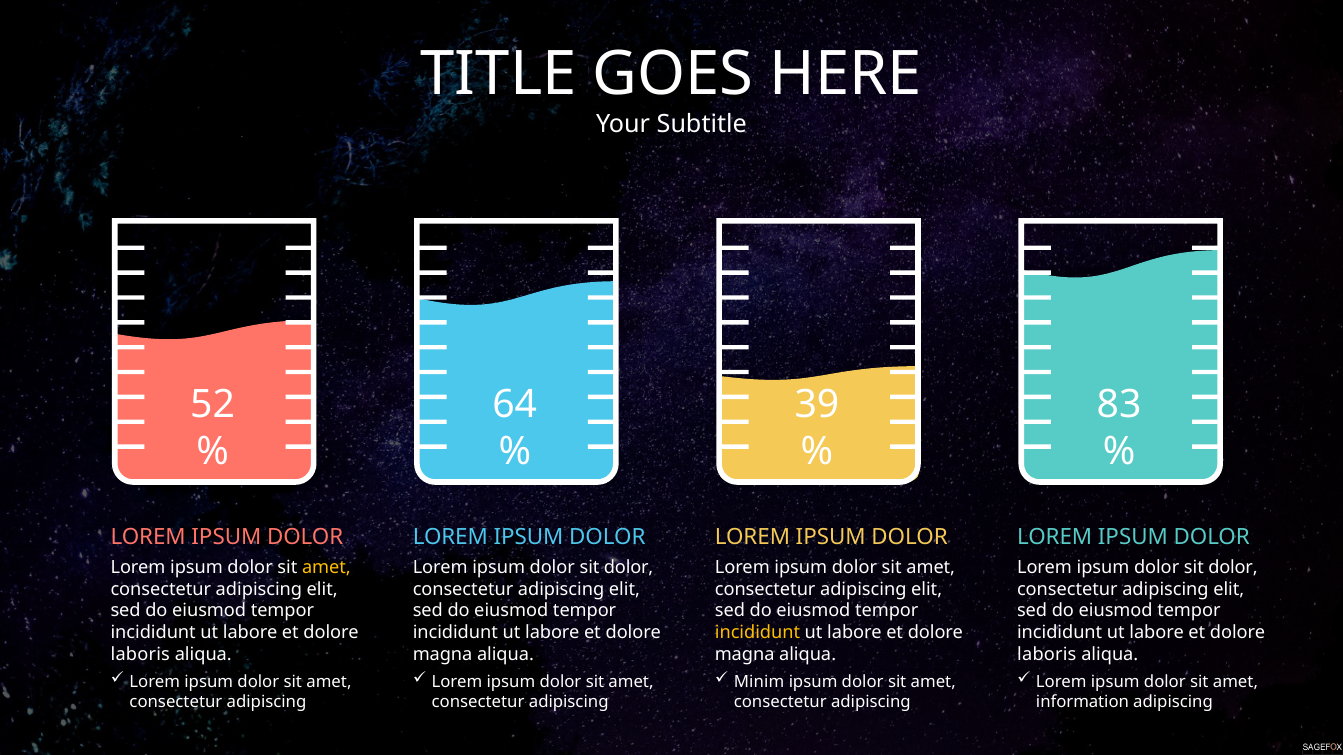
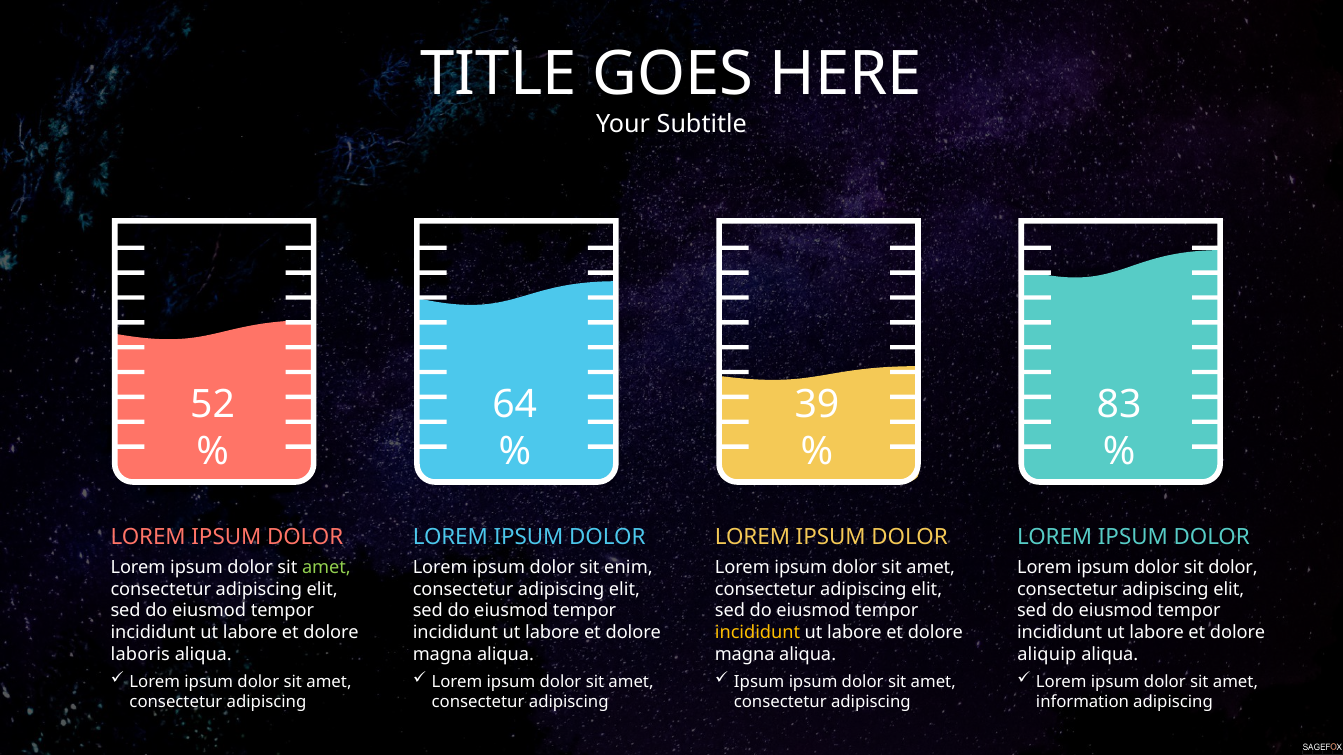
amet colour: yellow -> light green (326, 568)
dolor: dolor -> enim (629, 568)
laboris: laboris -> aliquip (1047, 655)
Minim: Minim -> Ipsum (759, 683)
